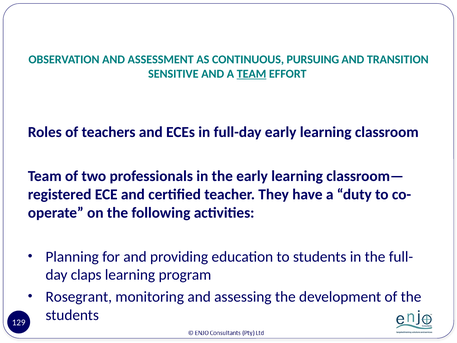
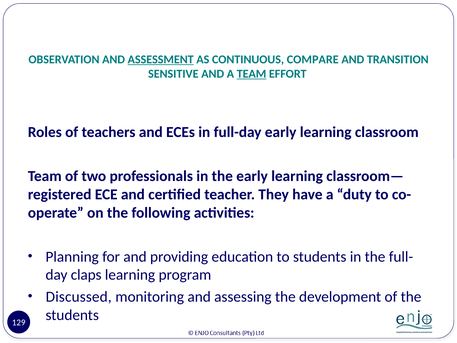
ASSESSMENT underline: none -> present (161, 59)
PURSUING: PURSUING -> COMPARE (313, 59)
Rosegrant: Rosegrant -> Discussed (79, 297)
